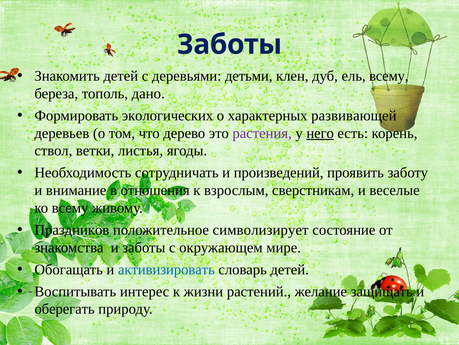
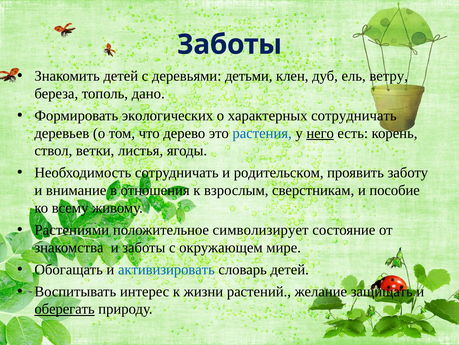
ель всему: всему -> ветру (389, 76)
характерных развивающей: развивающей -> сотрудничать (354, 115)
растения colour: purple -> blue (262, 133)
произведений: произведений -> родительском (279, 172)
веселые: веселые -> пособие (395, 190)
Праздников: Праздников -> Растениями (72, 229)
оберегать underline: none -> present (65, 308)
